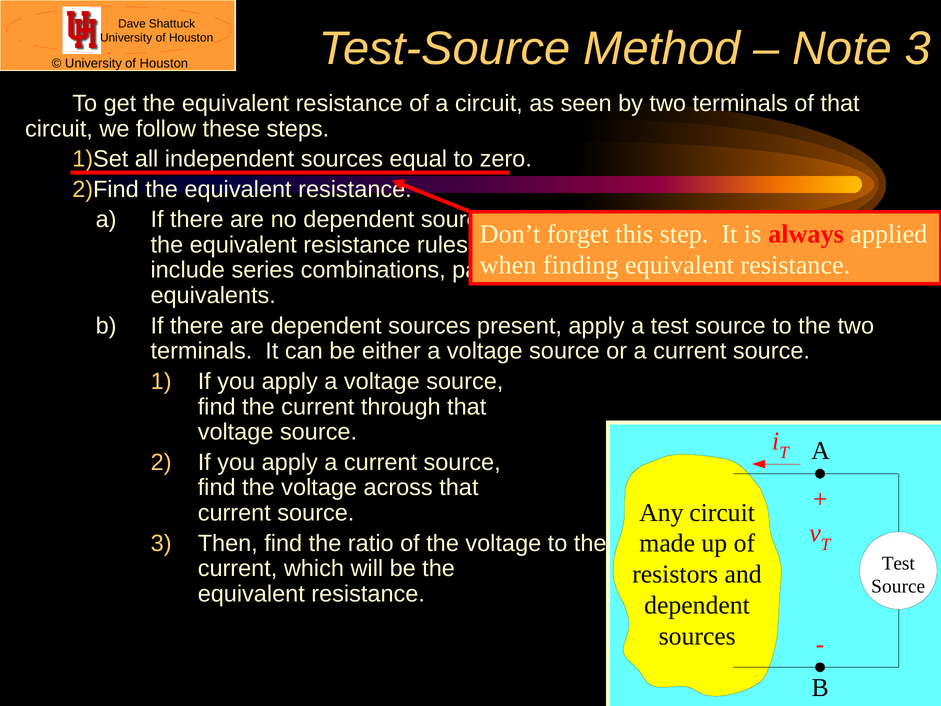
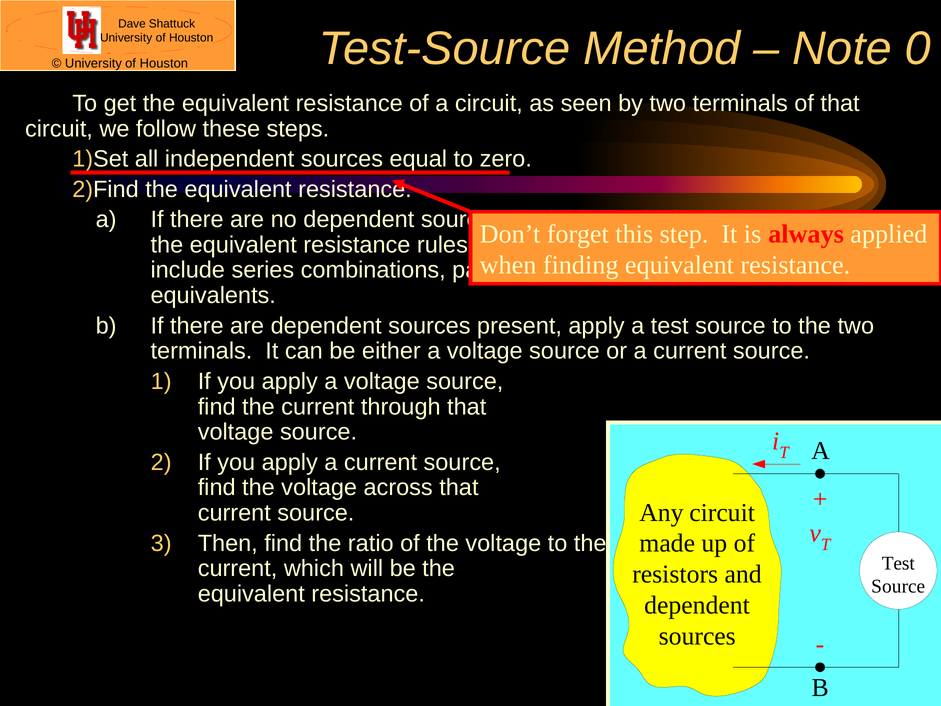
Note 3: 3 -> 0 (918, 49)
